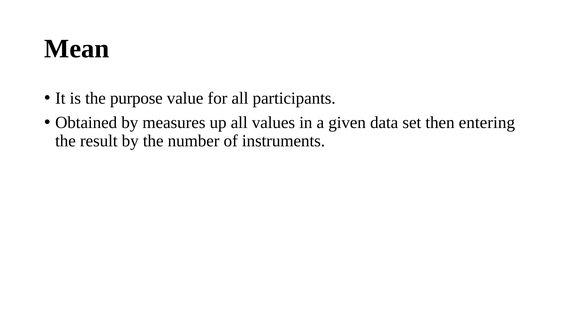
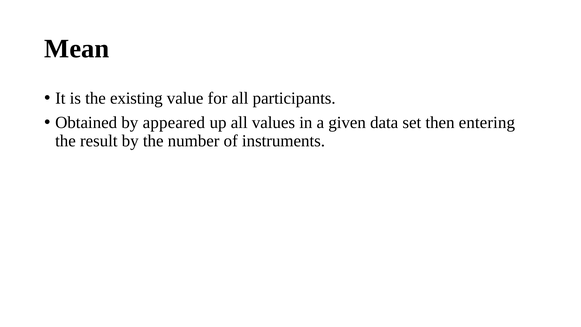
purpose: purpose -> existing (136, 98)
measures: measures -> appeared (174, 123)
